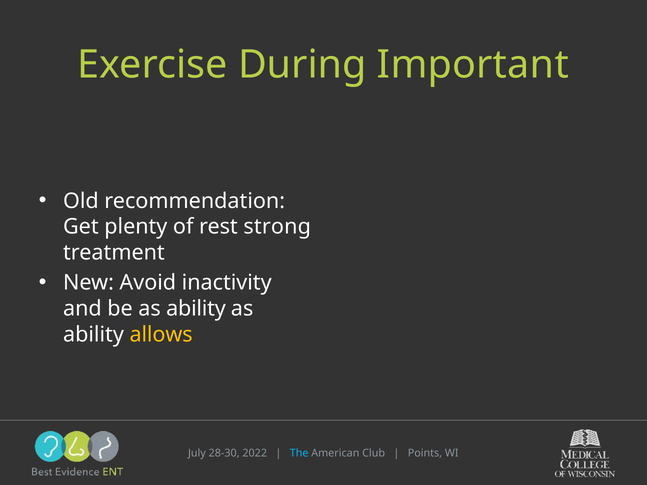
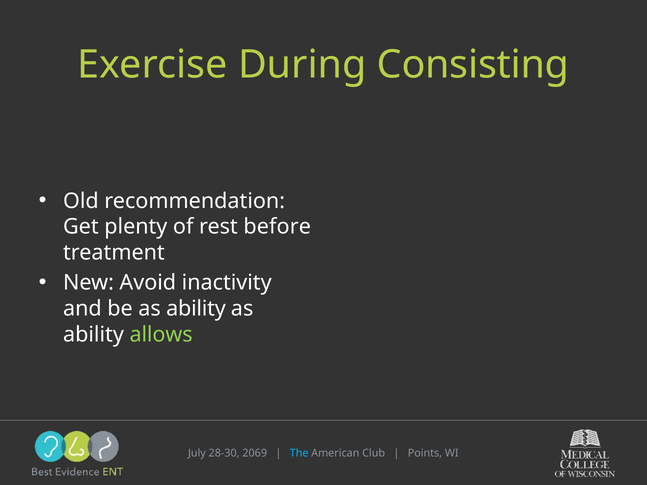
Important: Important -> Consisting (473, 65)
strong: strong -> before (277, 227)
allows colour: yellow -> light green (161, 335)
2022: 2022 -> 2069 (255, 453)
